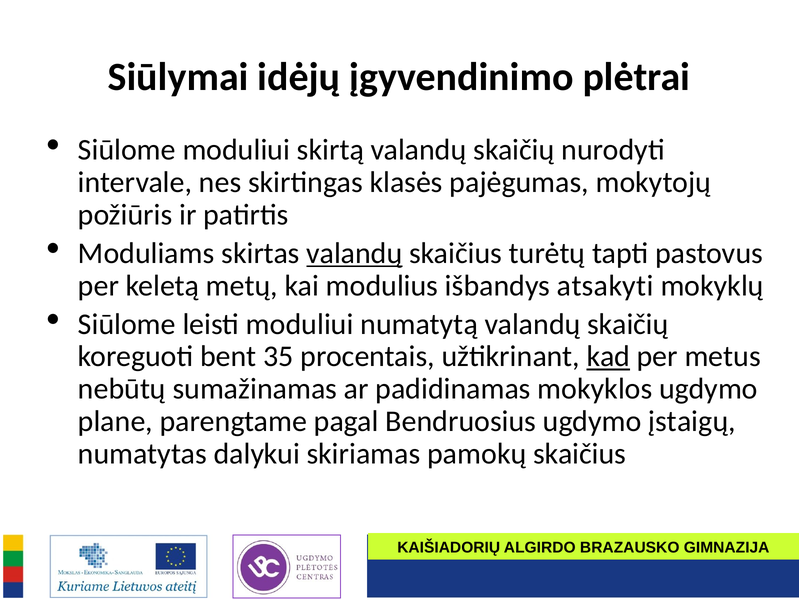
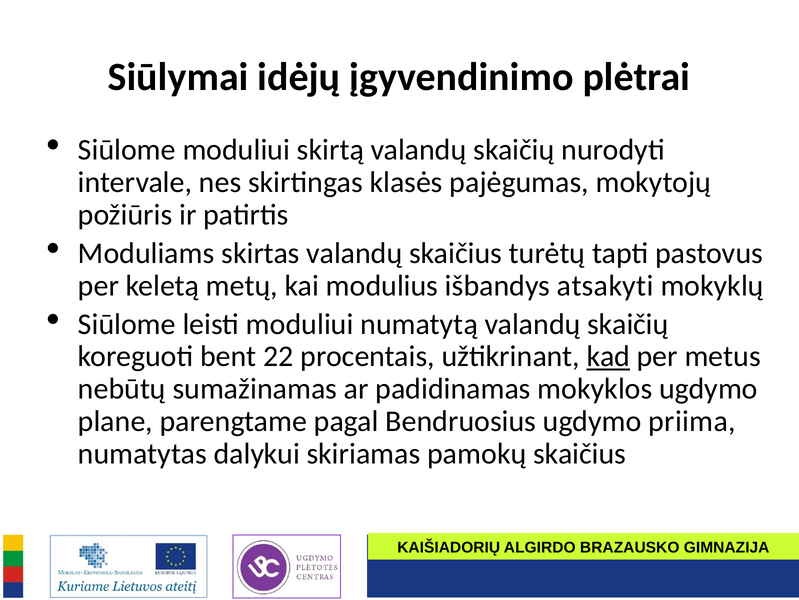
valandų underline: present -> none (354, 253)
35: 35 -> 22 (278, 356)
įstaigų: įstaigų -> priima (692, 421)
